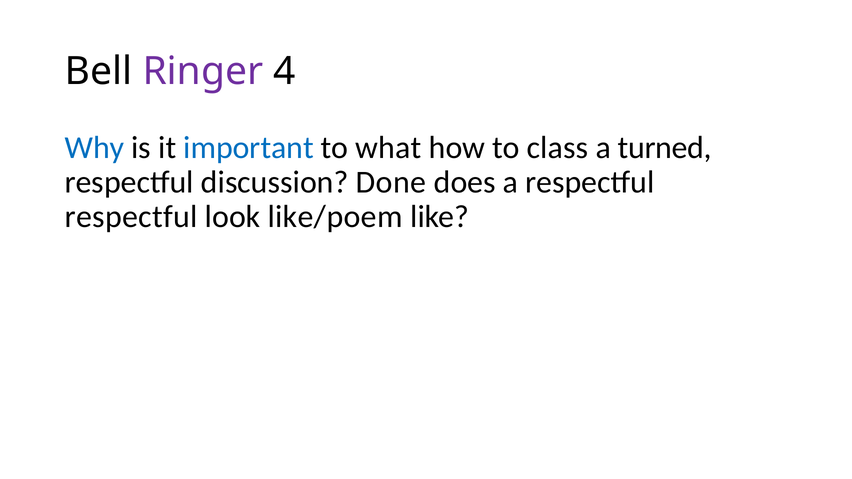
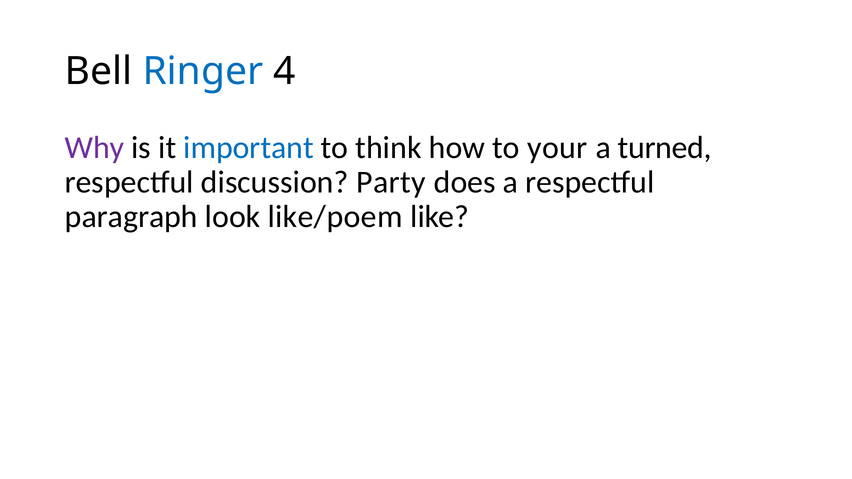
Ringer colour: purple -> blue (203, 72)
Why colour: blue -> purple (95, 148)
what: what -> think (388, 148)
class: class -> your (558, 148)
Done: Done -> Party (391, 182)
respectful: respectful -> paragraph (131, 217)
